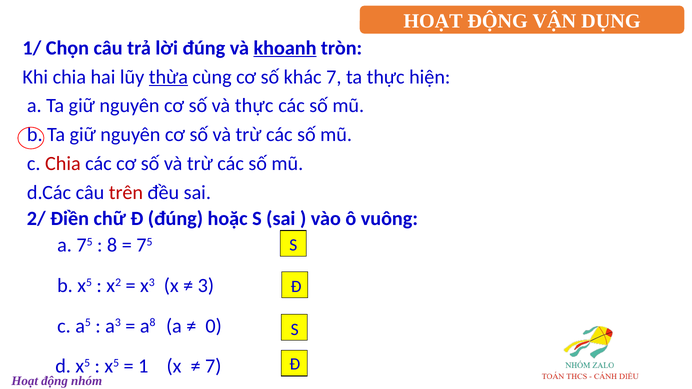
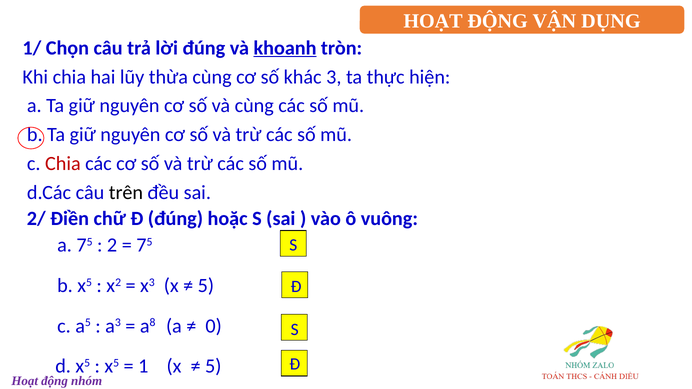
thừa underline: present -> none (168, 77)
khác 7: 7 -> 3 (334, 77)
và thực: thực -> cùng (254, 106)
trên colour: red -> black (126, 193)
8: 8 -> 2 (112, 245)
3: 3 -> 5 (206, 286)
7: 7 -> 5 (213, 366)
